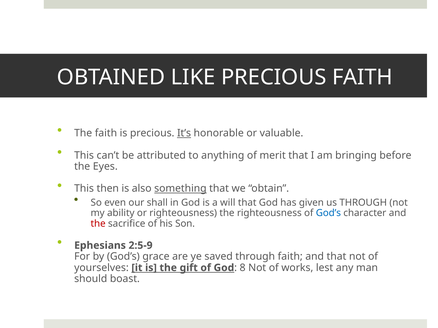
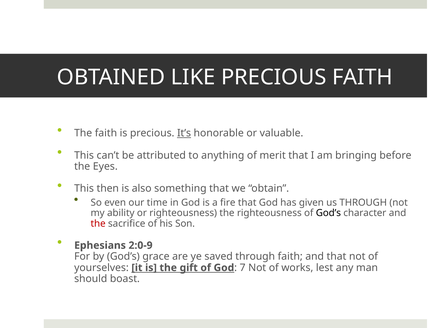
something underline: present -> none (180, 189)
shall: shall -> time (157, 203)
will: will -> fire (228, 203)
God’s colour: blue -> black (328, 213)
2:5-9: 2:5-9 -> 2:0-9 (141, 246)
8: 8 -> 7 (243, 268)
